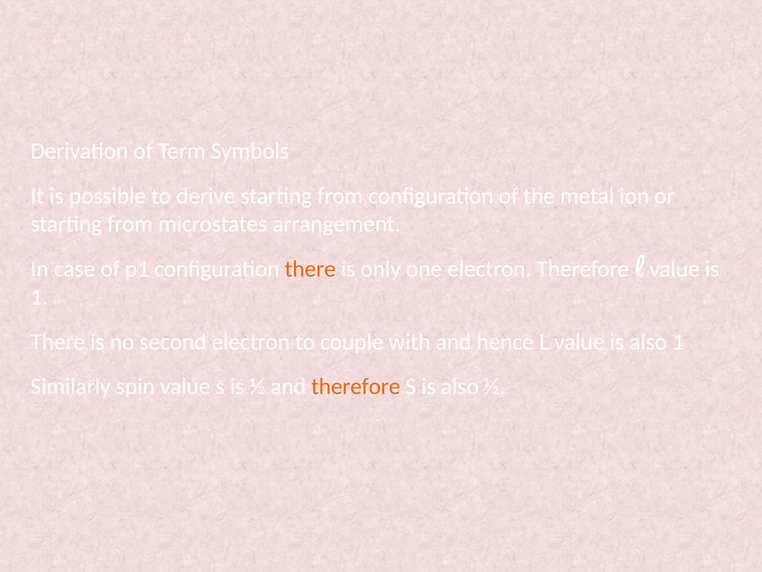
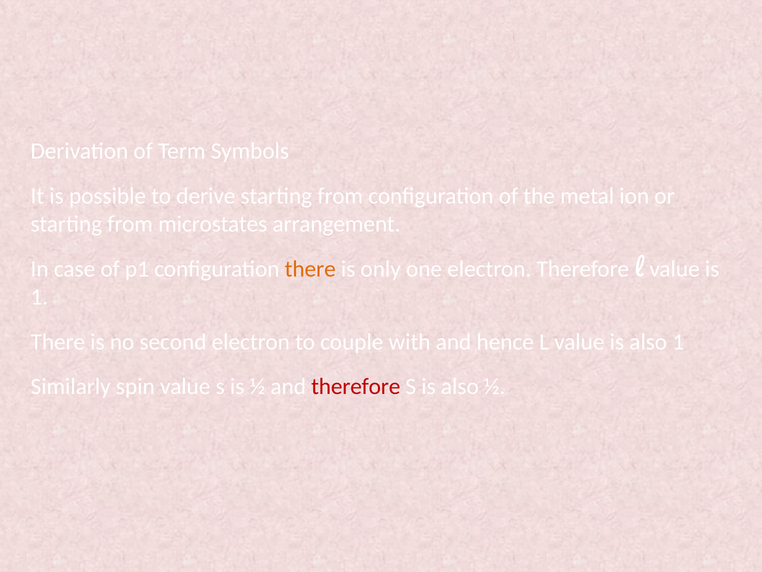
therefore colour: orange -> red (356, 386)
